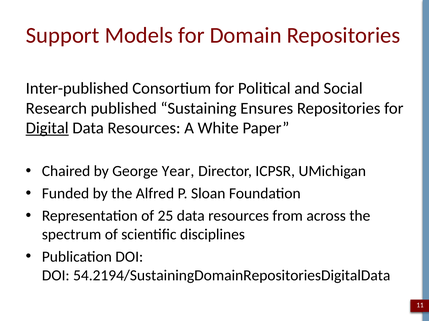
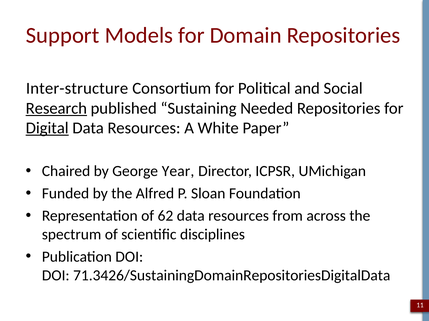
Inter-published: Inter-published -> Inter-structure (77, 88)
Research underline: none -> present (56, 108)
Ensures: Ensures -> Needed (267, 108)
25: 25 -> 62 (165, 216)
54.2194/SustainingDomainRepositoriesDigitalData: 54.2194/SustainingDomainRepositoriesDigitalData -> 71.3426/SustainingDomainRepositoriesDigitalData (232, 276)
